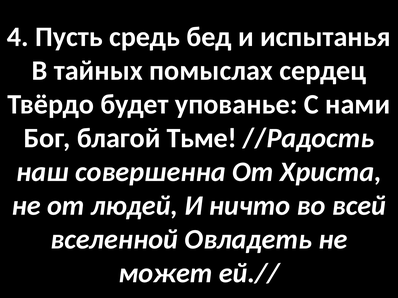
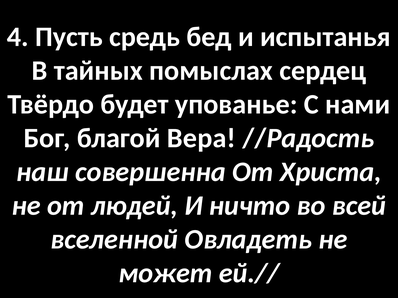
Тьме: Тьме -> Вера (201, 138)
